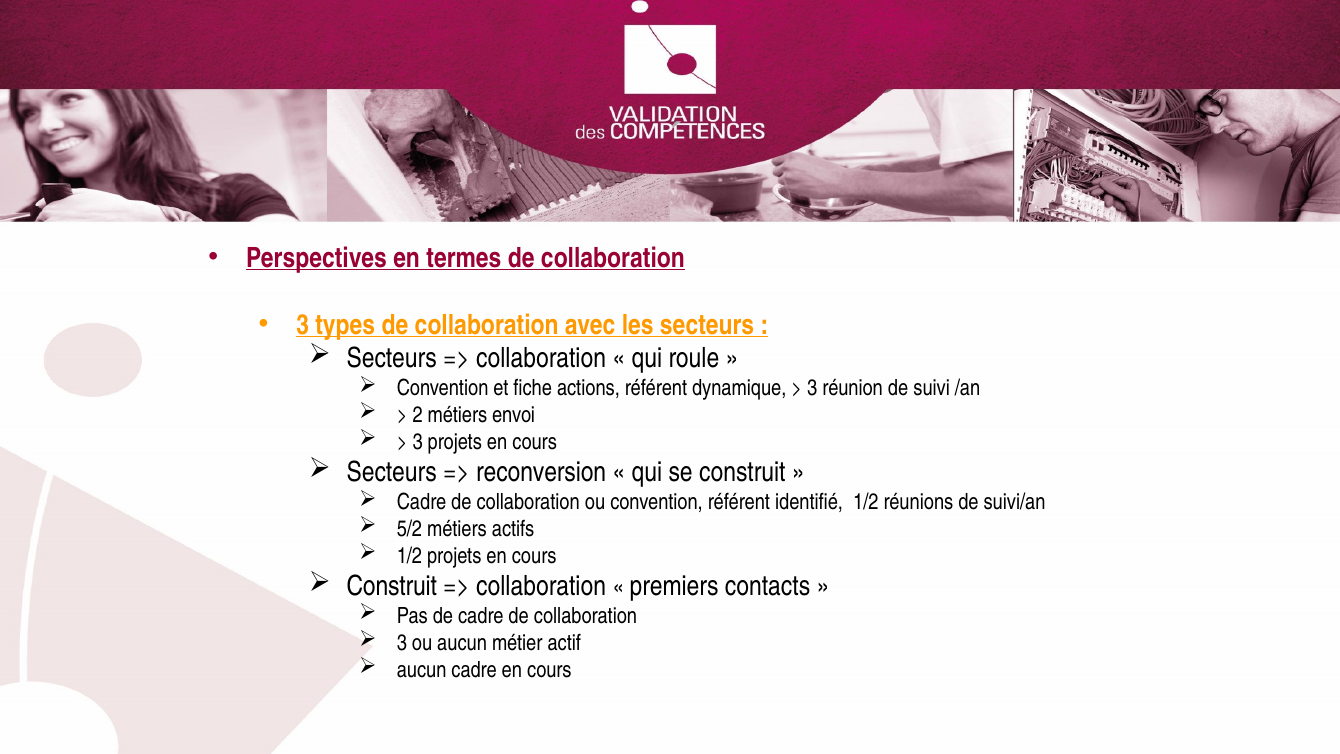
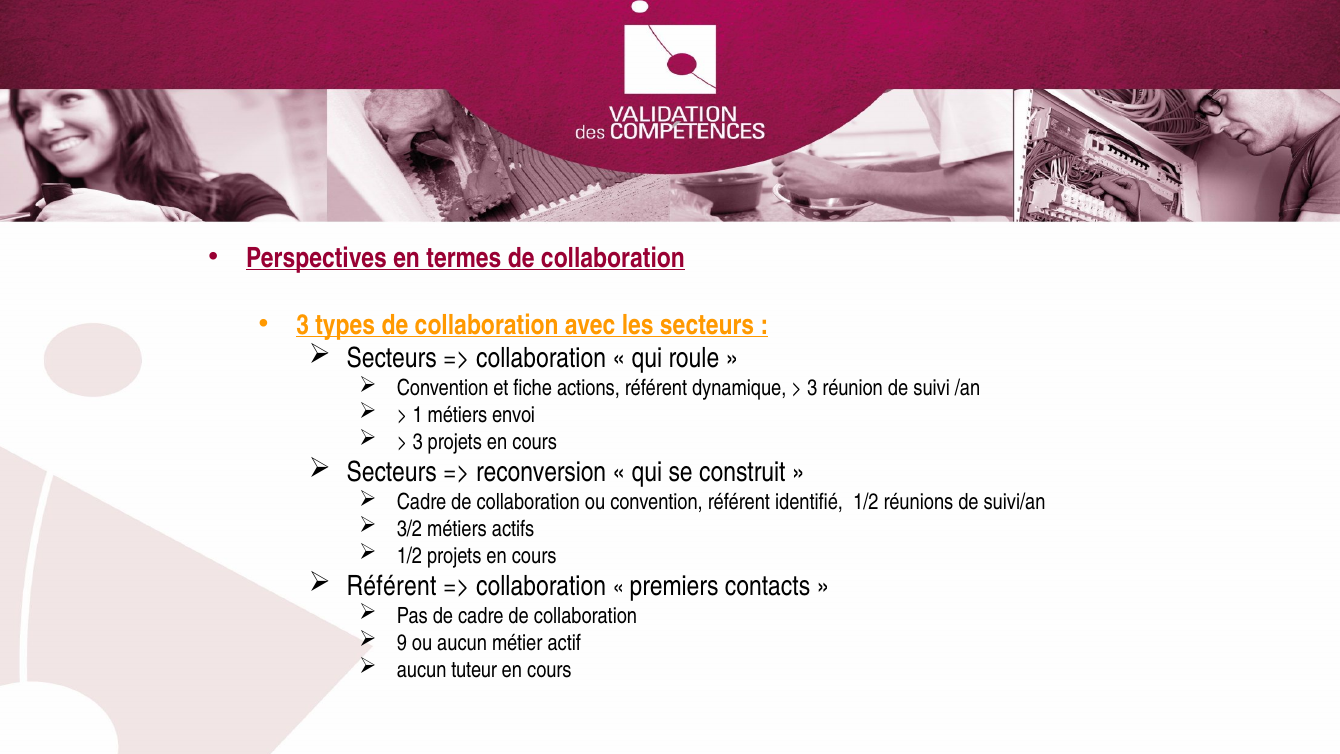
2: 2 -> 1 (418, 415)
5/2: 5/2 -> 3/2 (409, 529)
Construit: Construit -> Référent (392, 586)
3: 3 -> 9 (402, 643)
aucun cadre: cadre -> tuteur (474, 670)
